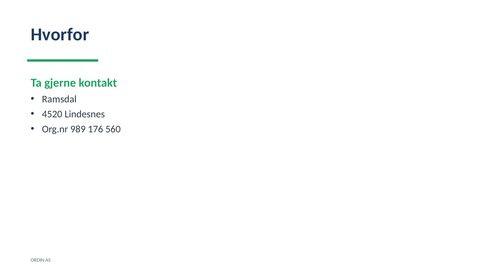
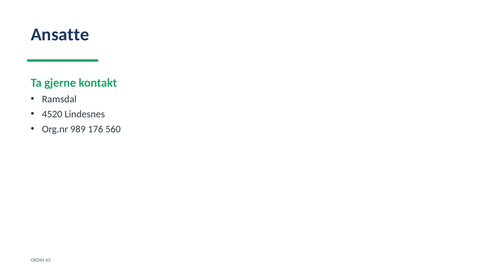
Hvorfor: Hvorfor -> Ansatte (60, 34)
